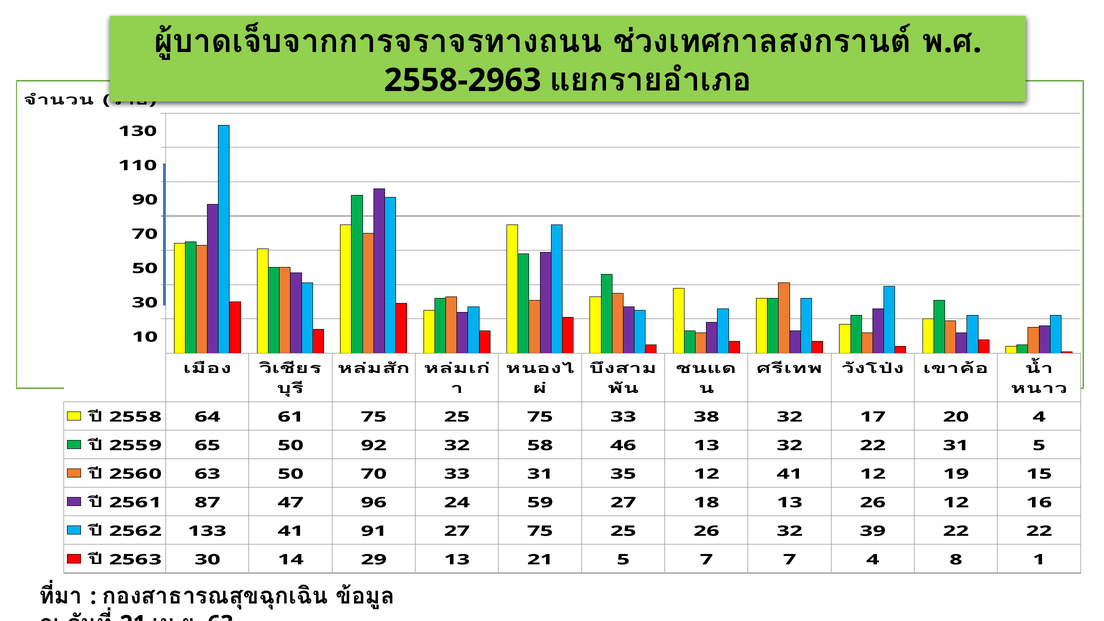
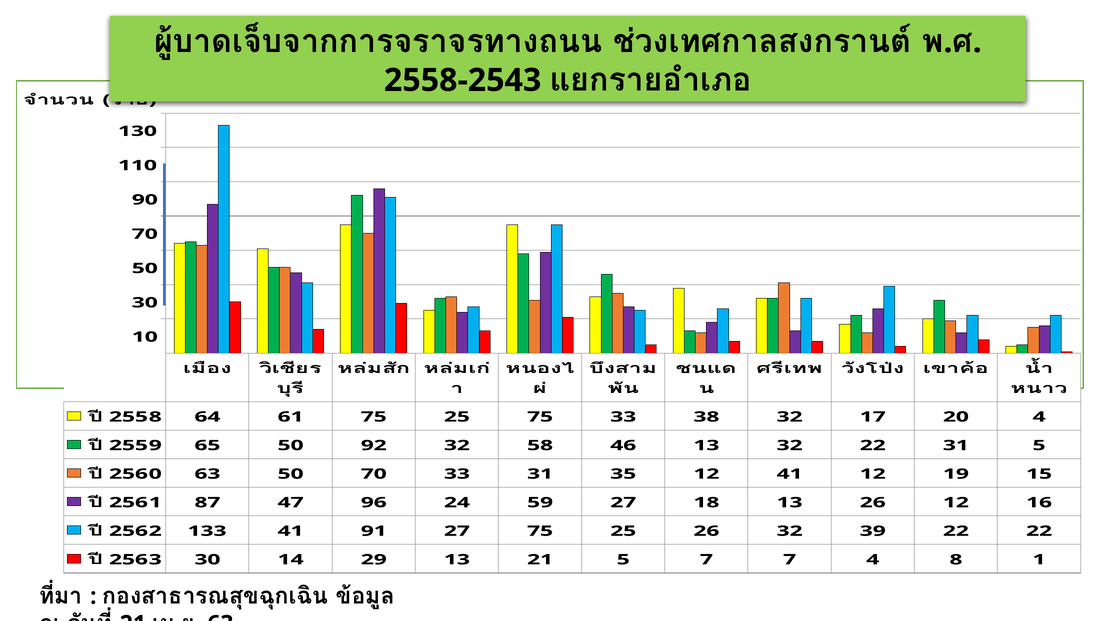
2558-2963: 2558-2963 -> 2558-2543 (463, 80)
